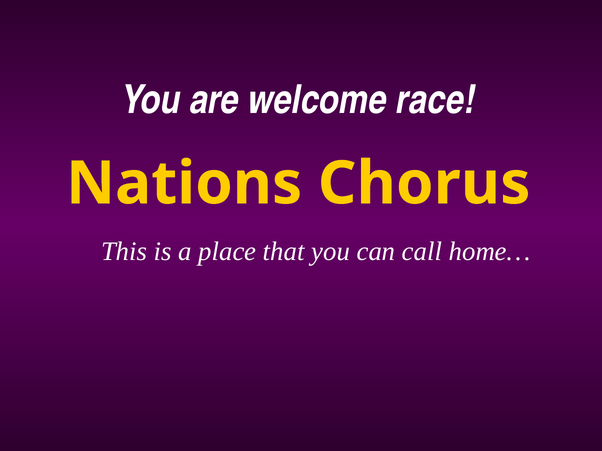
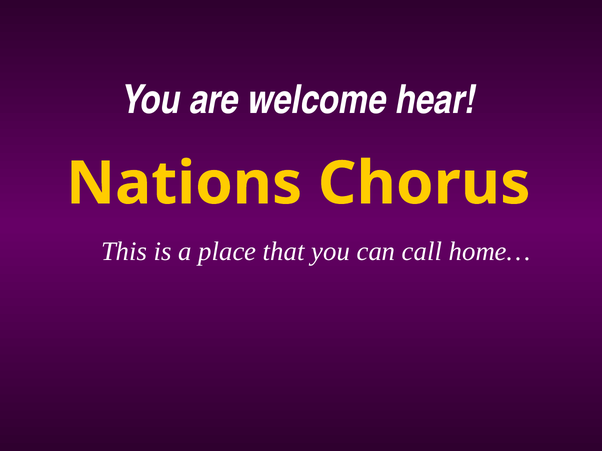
race: race -> hear (436, 100)
